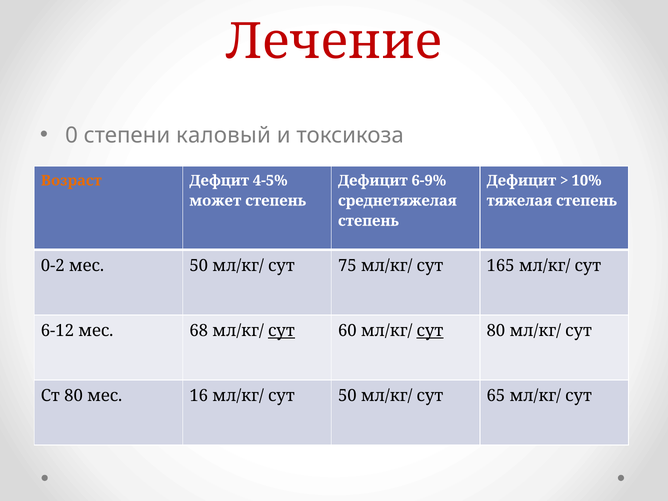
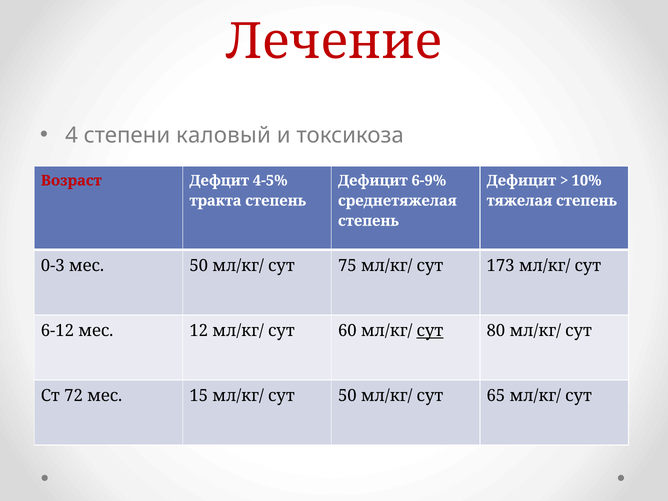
0: 0 -> 4 (72, 135)
Возраст colour: orange -> red (71, 181)
может: может -> тракта (216, 201)
0-2: 0-2 -> 0-3 (53, 266)
165: 165 -> 173 (501, 266)
68: 68 -> 12 (199, 331)
сут underline: present -> none (281, 331)
Ст 80: 80 -> 72 (74, 396)
16: 16 -> 15 (199, 396)
